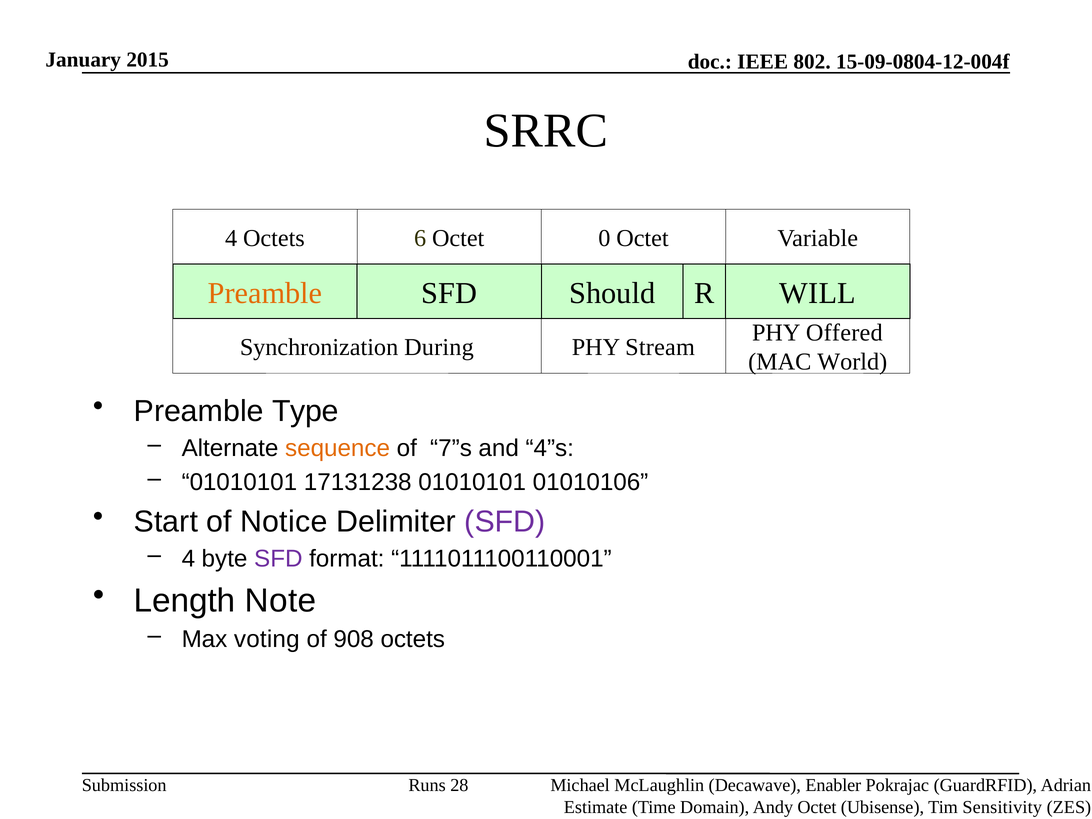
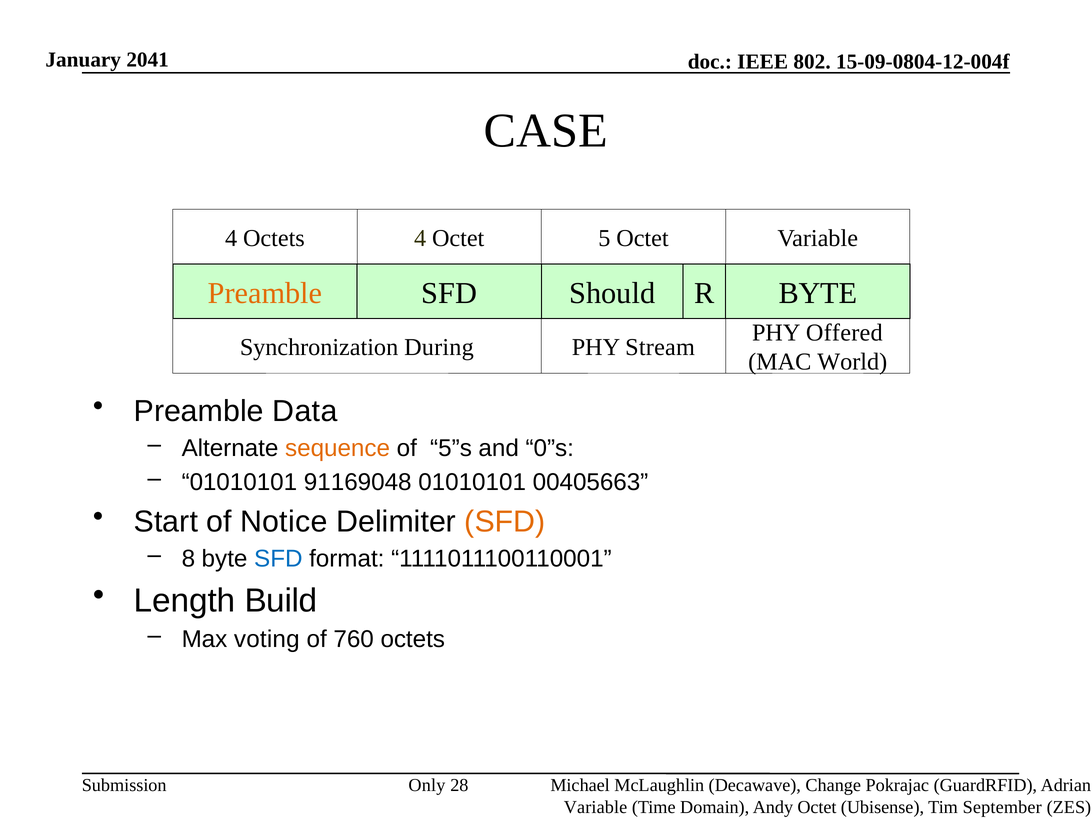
2015: 2015 -> 2041 (148, 60)
SRRC: SRRC -> CASE (546, 131)
Octets 6: 6 -> 4 (420, 238)
0: 0 -> 5 (604, 238)
R WILL: WILL -> BYTE (818, 293)
Type: Type -> Data (305, 411)
7”s: 7”s -> 5”s (451, 448)
4”s: 4”s -> 0”s (550, 448)
17131238: 17131238 -> 91169048 (358, 482)
01010106: 01010106 -> 00405663 (590, 482)
SFD colour: purple -> orange (505, 522)
4: 4 -> 8 (188, 559)
SFD colour: purple -> blue (278, 559)
Note: Note -> Build (281, 601)
908: 908 -> 760 (354, 639)
Runs: Runs -> Only (427, 785)
Enabler: Enabler -> Change (833, 785)
Estimate: Estimate -> Variable (596, 807)
Sensitivity: Sensitivity -> September (1002, 807)
